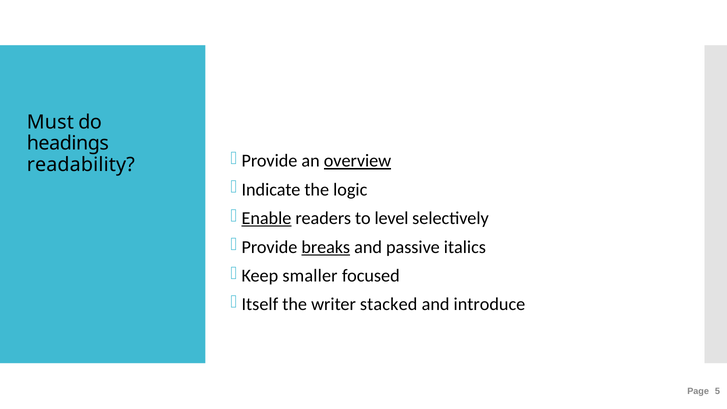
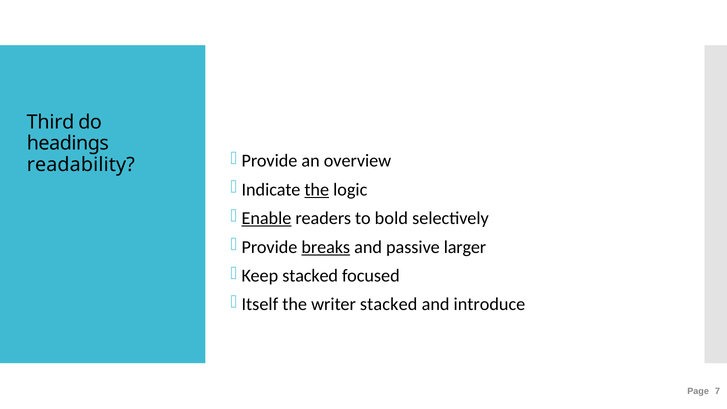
Must: Must -> Third (51, 122)
overview underline: present -> none (358, 161)
the underline: none -> present (317, 190)
level: level -> bold (391, 218)
italics: italics -> larger (465, 247)
Keep smaller: smaller -> stacked (310, 276)
5: 5 -> 7 (717, 391)
